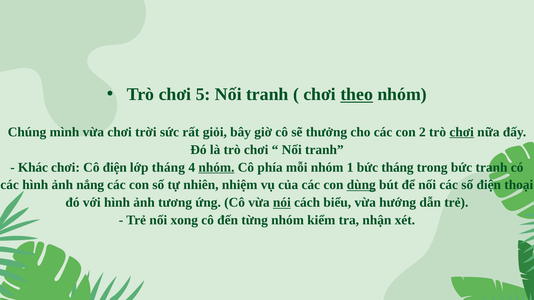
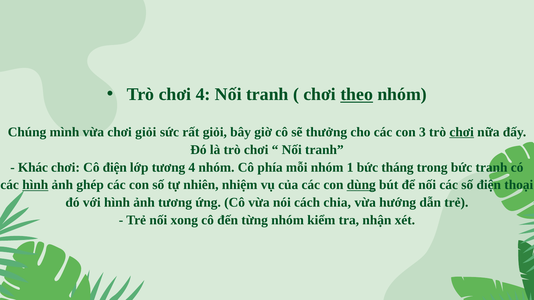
chơi 5: 5 -> 4 (203, 95)
chơi trời: trời -> giỏi (146, 132)
2: 2 -> 3 (422, 132)
lớp tháng: tháng -> tương (168, 167)
nhóm underline: present -> none (216, 167)
hình underline: none -> present (35, 185)
nắng: nắng -> ghép (90, 185)
nói underline: present -> none (282, 203)
biểu: biểu -> chia (337, 203)
